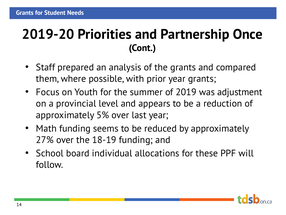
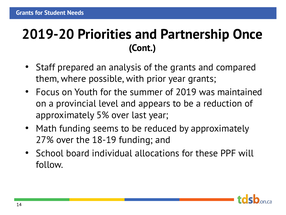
adjustment: adjustment -> maintained (240, 92)
